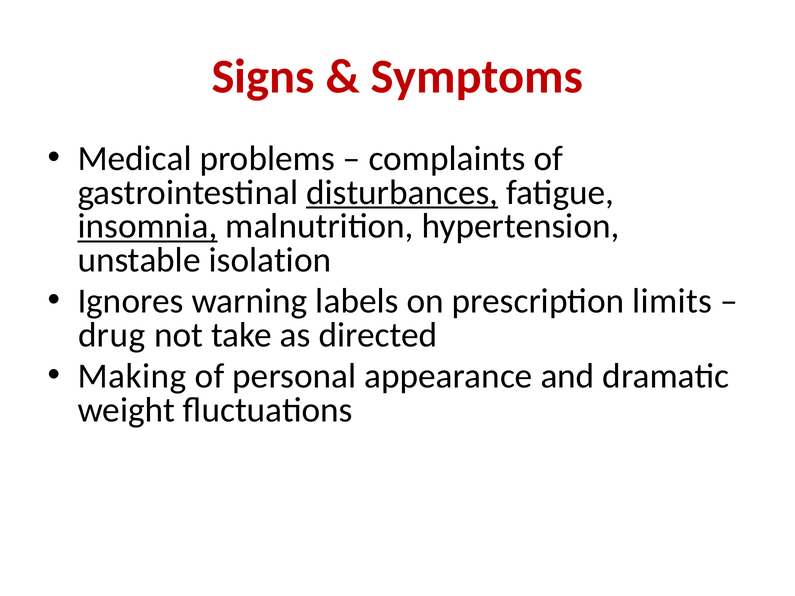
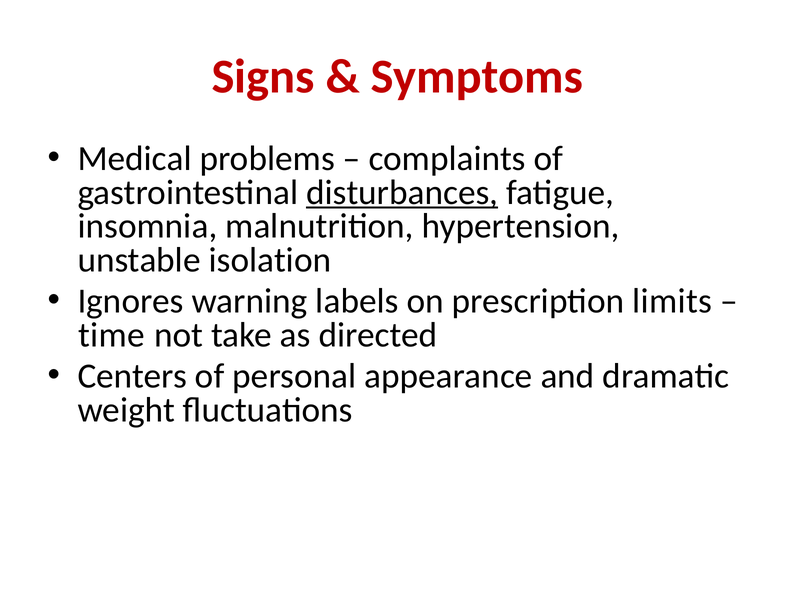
insomnia underline: present -> none (147, 226)
drug: drug -> time (112, 335)
Making: Making -> Centers (132, 376)
